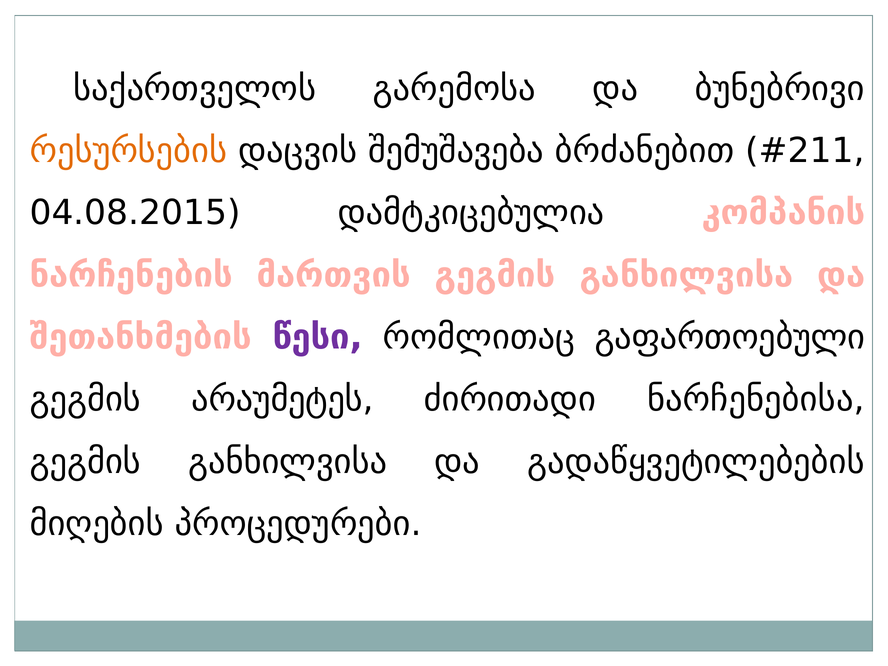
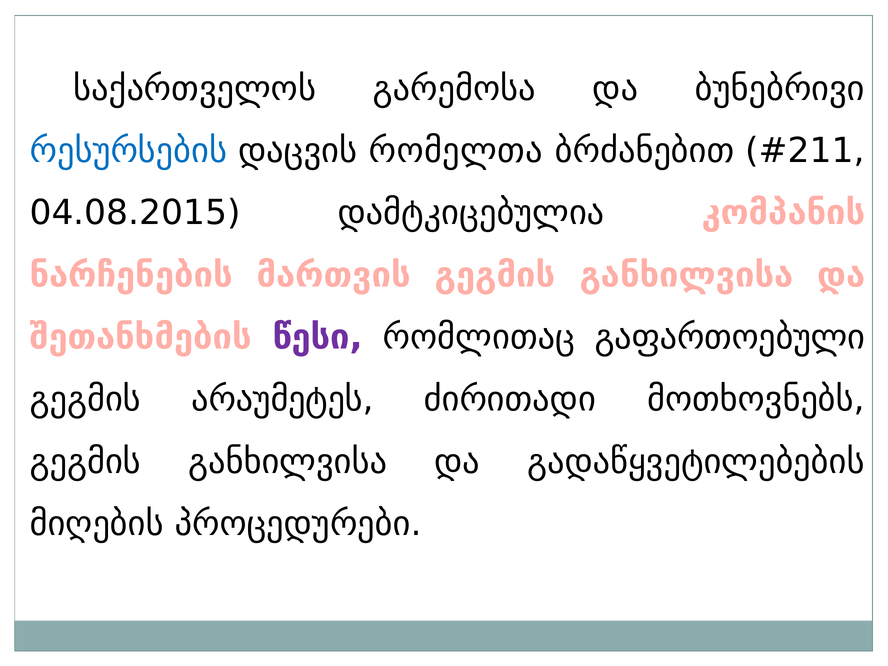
რესურსების colour: orange -> blue (128, 151)
შემუშავება: შემუშავება -> რომელთა (456, 151)
ნარჩენებისა: ნარჩენებისა -> მოთხოვნებს (756, 400)
